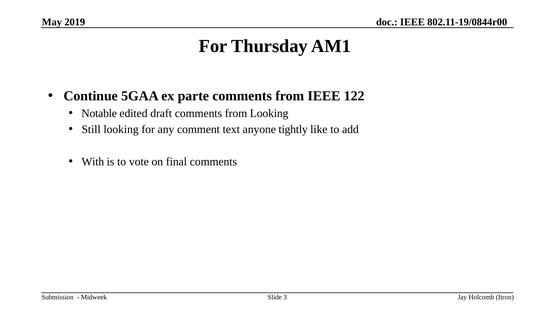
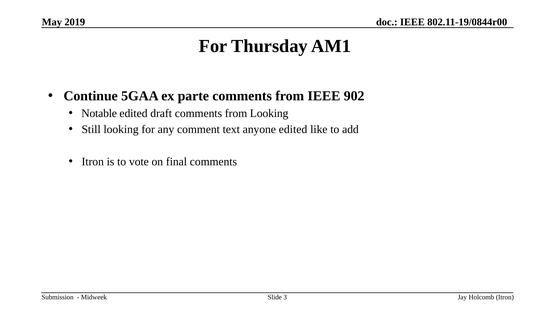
122: 122 -> 902 (354, 96)
anyone tightly: tightly -> edited (293, 129)
With: With -> Itron (93, 161)
